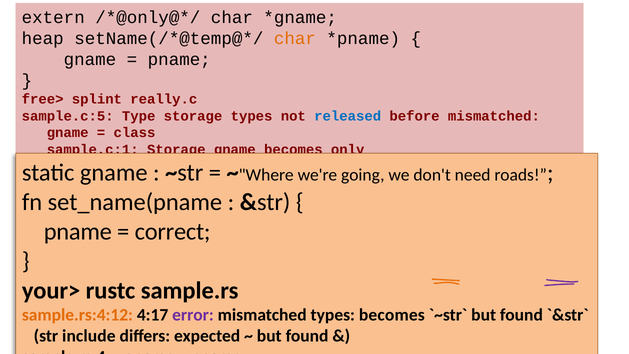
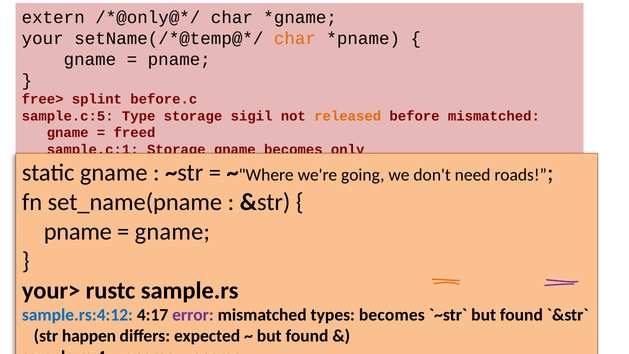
heap: heap -> your (43, 39)
really.c: really.c -> before.c (164, 99)
storage types: types -> sigil (252, 116)
released colour: blue -> orange (348, 116)
class: class -> freed (135, 133)
correct: correct -> gname (172, 232)
sample.rs:4:12 colour: orange -> blue (77, 315)
include: include -> happen (89, 336)
